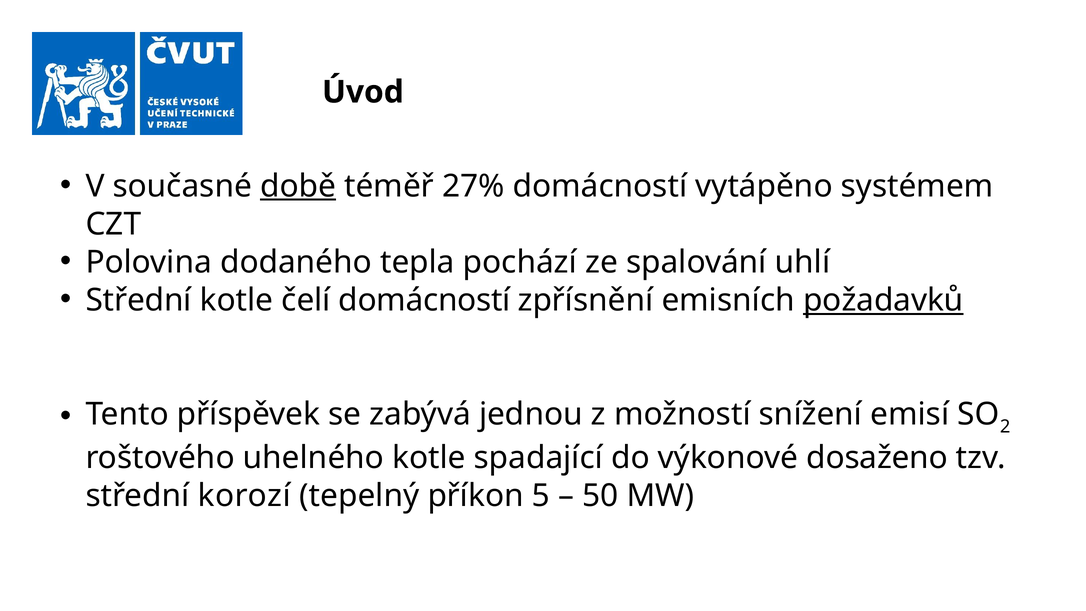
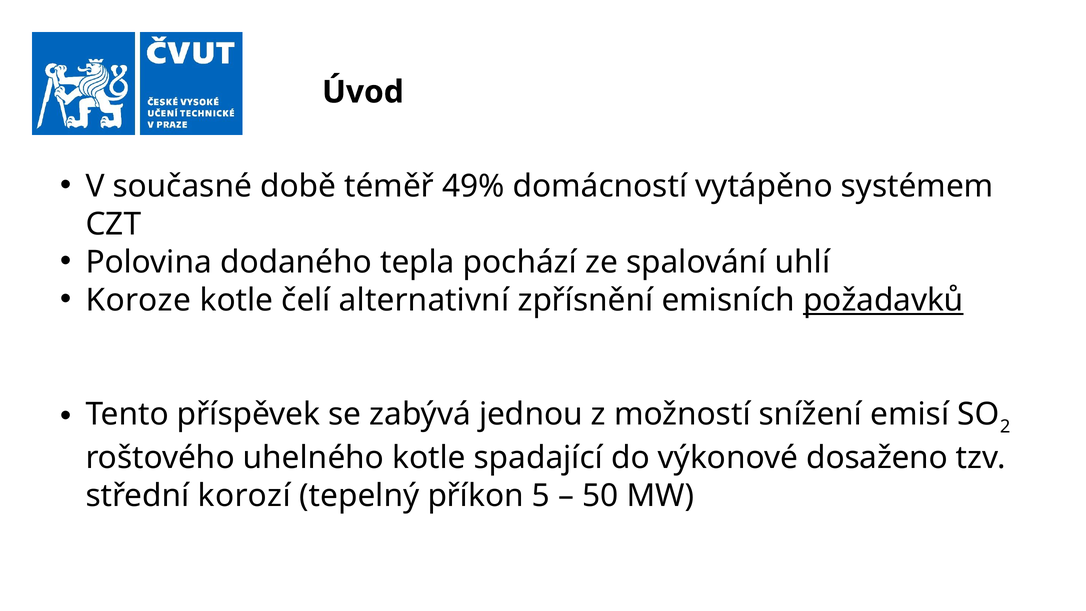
době underline: present -> none (298, 186)
27%: 27% -> 49% (473, 186)
Střední: Střední -> Koroze (138, 300)
čelí domácností: domácností -> alternativní (424, 300)
